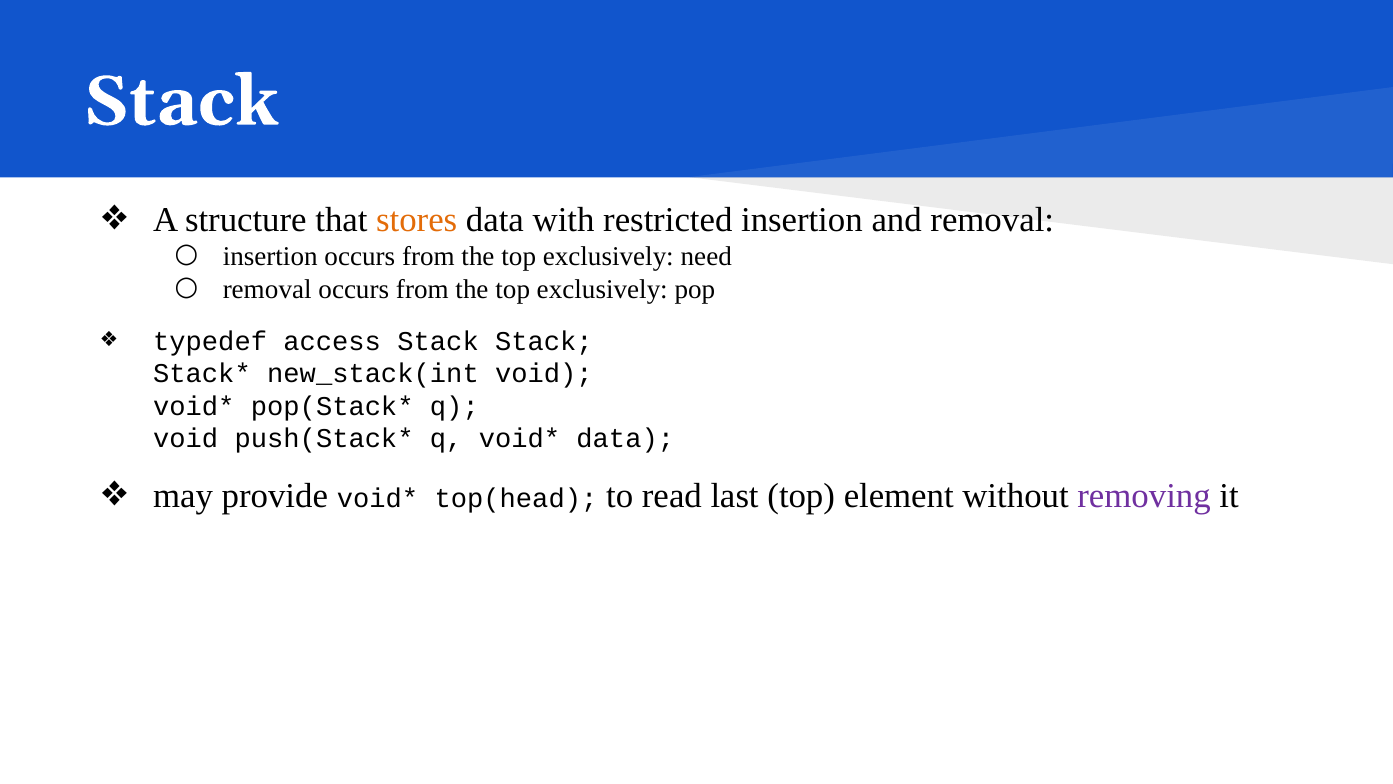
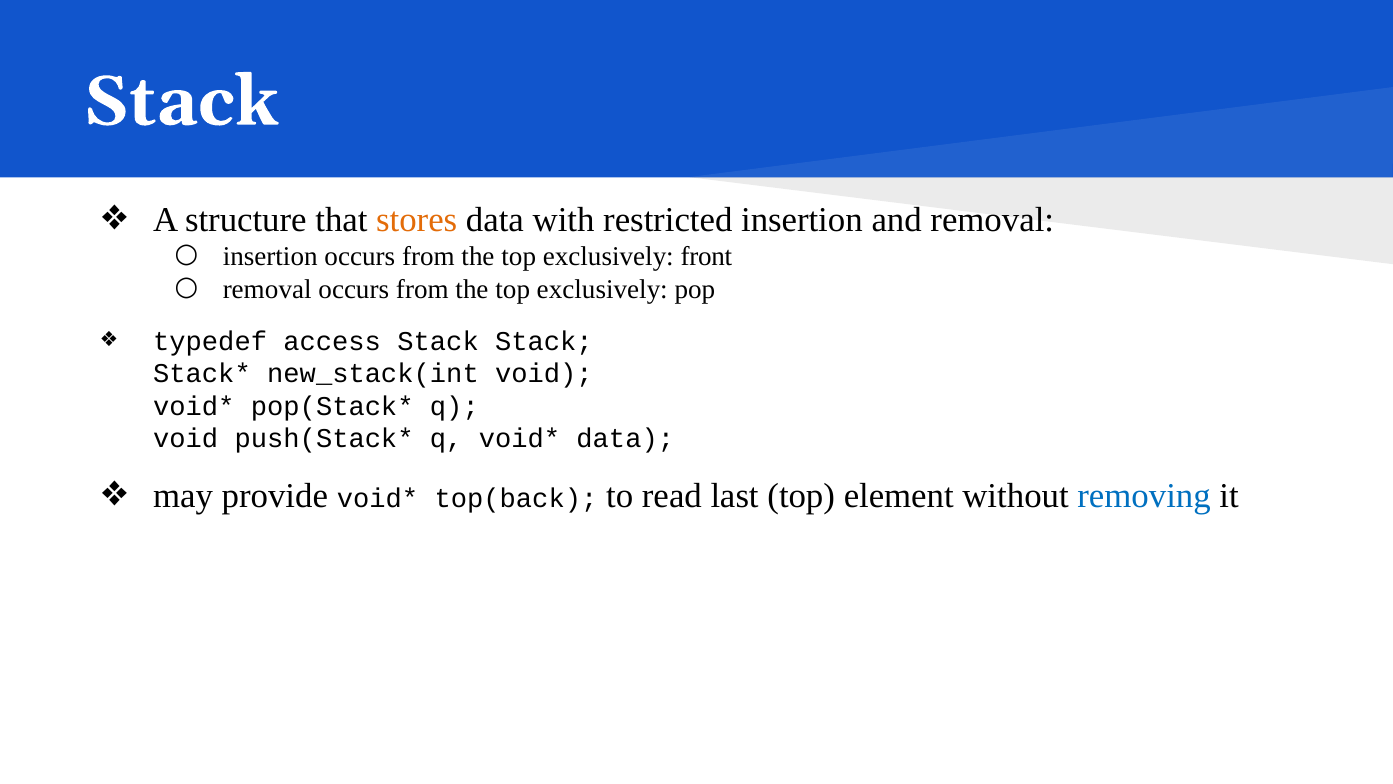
need: need -> front (706, 257)
top(head: top(head -> top(back (516, 498)
removing colour: purple -> blue (1144, 496)
